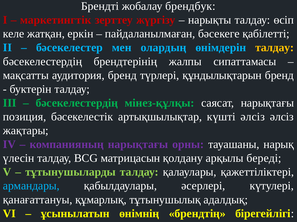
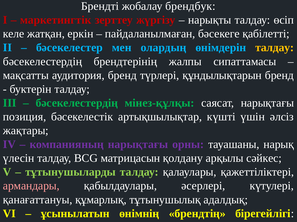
күшті әлсіз: әлсіз -> үшін (253, 117)
береді: береді -> сәйкес (264, 159)
армандары colour: light blue -> pink (31, 186)
